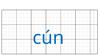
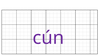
cún colour: blue -> purple (48, 38)
